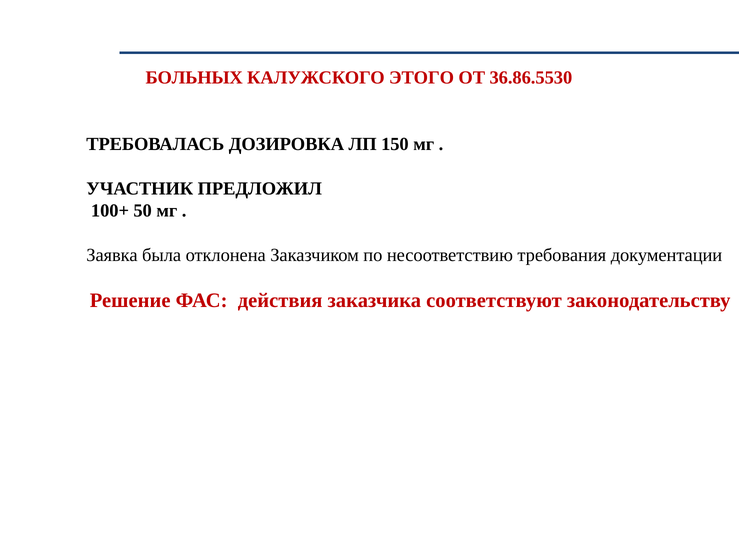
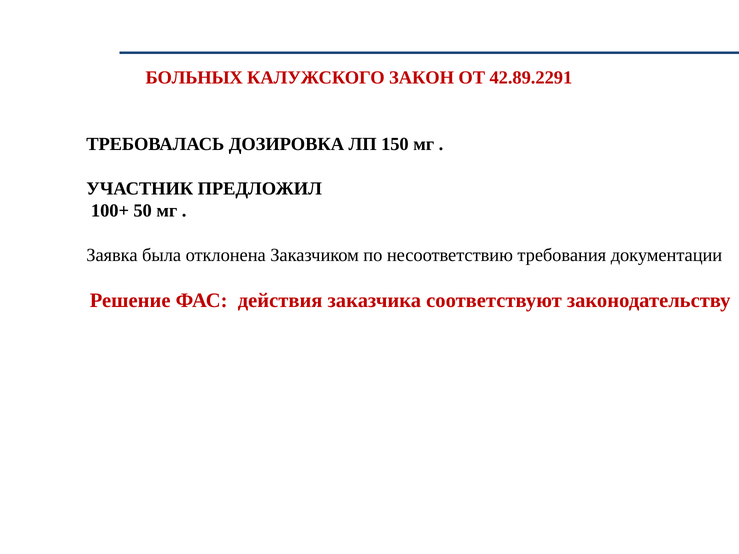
ЭТОГО: ЭТОГО -> ЗАКОН (422, 78)
36.86.5530: 36.86.5530 -> 42.89.2291 (531, 78)
